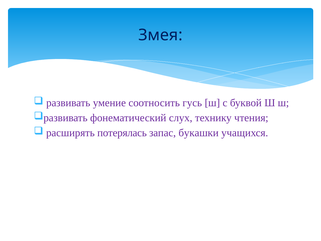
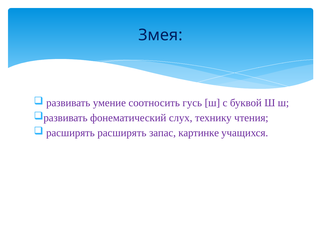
расширять потерялась: потерялась -> расширять (122, 133)
букашки: букашки -> картинке (199, 133)
